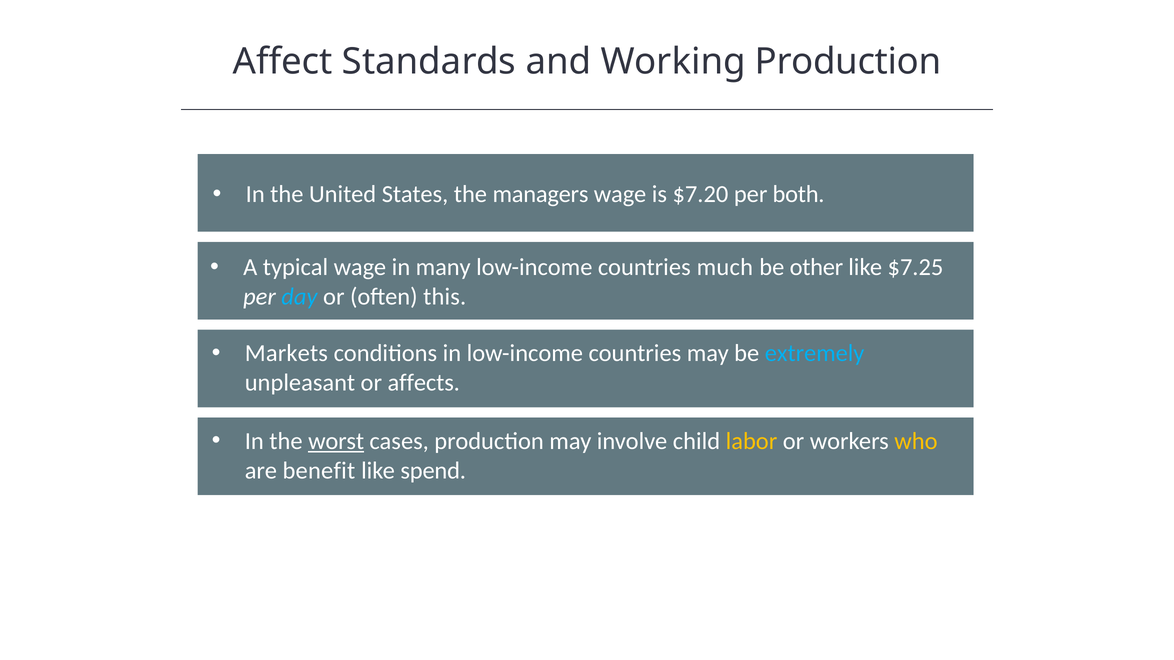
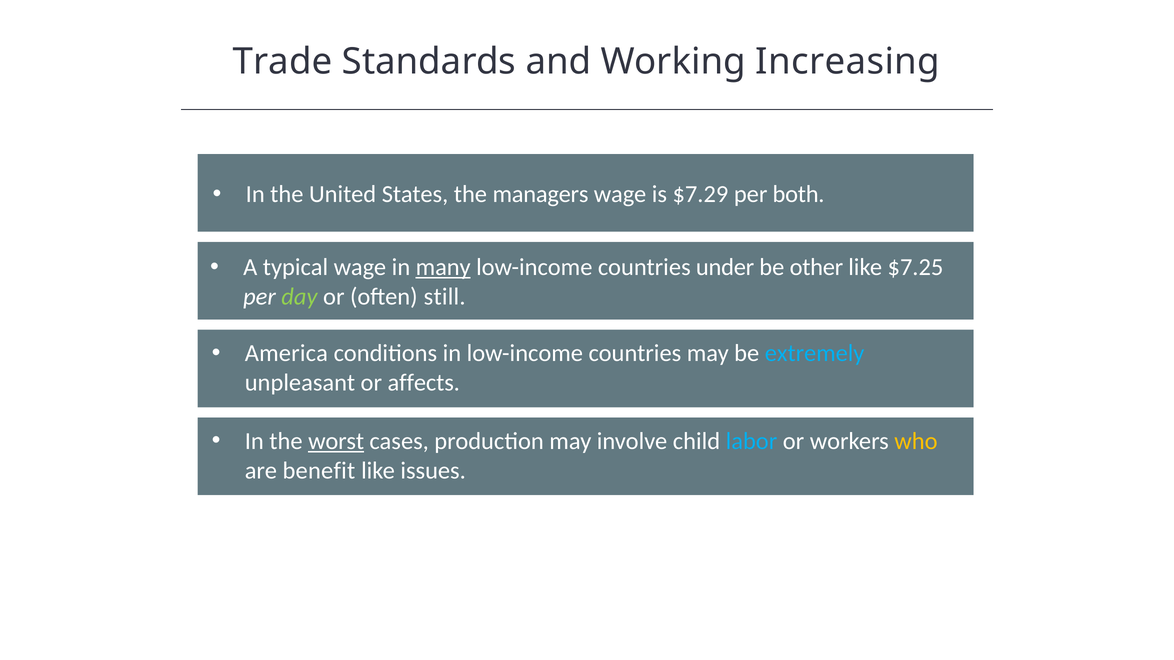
Affect: Affect -> Trade (283, 61)
Working Production: Production -> Increasing (848, 61)
$7.20: $7.20 -> $7.29 (700, 195)
many underline: none -> present (443, 268)
much: much -> under (725, 268)
day colour: light blue -> light green (299, 297)
this: this -> still (445, 297)
Markets: Markets -> America (286, 354)
labor colour: yellow -> light blue (751, 441)
spend: spend -> issues (433, 471)
